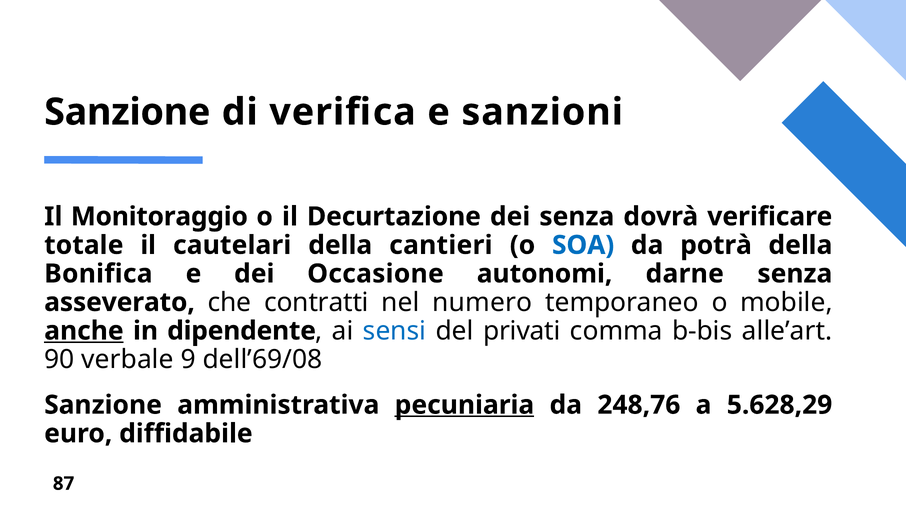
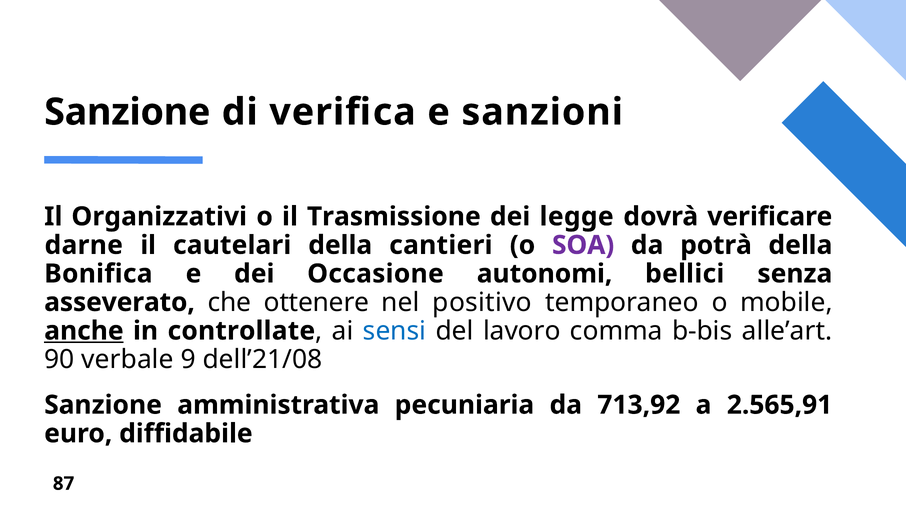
Monitoraggio: Monitoraggio -> Organizzativi (159, 216)
Decurtazione: Decurtazione -> Trasmissione (394, 216)
dei senza: senza -> legge (577, 216)
totale: totale -> darne (84, 245)
SOA colour: blue -> purple (583, 245)
darne: darne -> bellici (685, 274)
contratti: contratti -> ottenere (316, 302)
numero: numero -> positivo (482, 302)
dipendente: dipendente -> controllate (241, 331)
privati: privati -> lavoro (522, 331)
dell’69/08: dell’69/08 -> dell’21/08 (262, 359)
pecuniaria underline: present -> none (464, 405)
248,76: 248,76 -> 713,92 (639, 405)
5.628,29: 5.628,29 -> 2.565,91 (780, 405)
